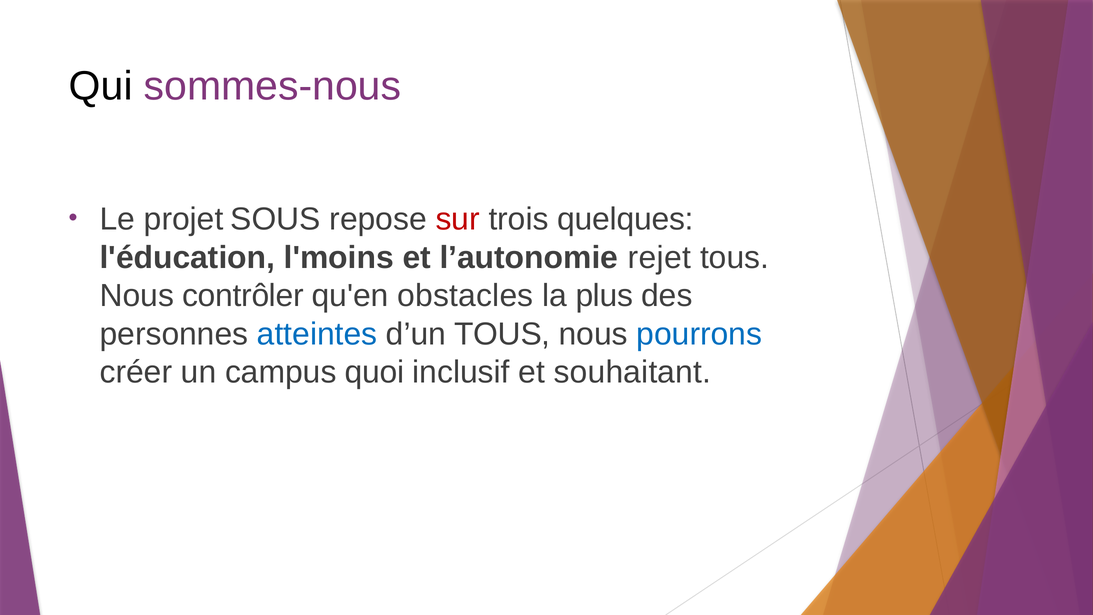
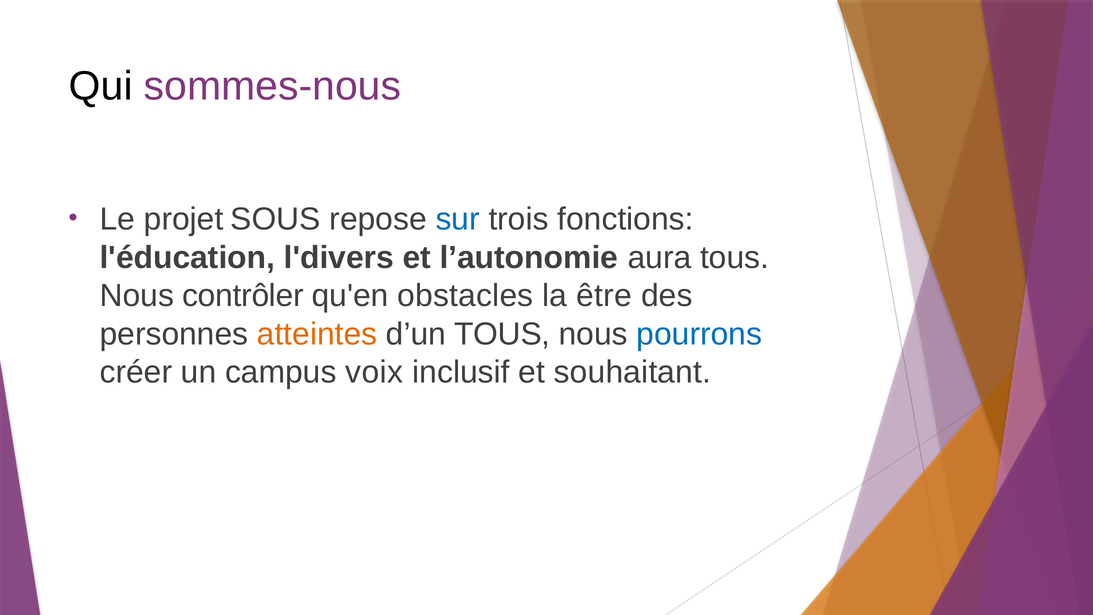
sur colour: red -> blue (458, 219)
quelques: quelques -> fonctions (625, 219)
l'moins: l'moins -> l'divers (339, 257)
rejet: rejet -> aura (659, 257)
plus: plus -> être (604, 296)
atteintes colour: blue -> orange (317, 334)
quoi: quoi -> voix (374, 372)
